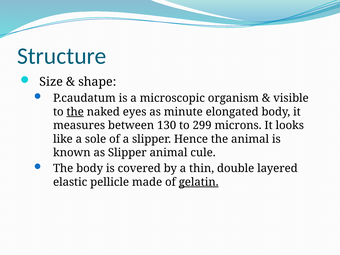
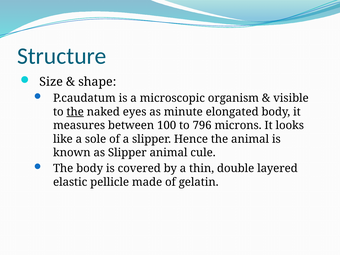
130: 130 -> 100 (167, 125)
299: 299 -> 796 (202, 125)
gelatin underline: present -> none (199, 182)
